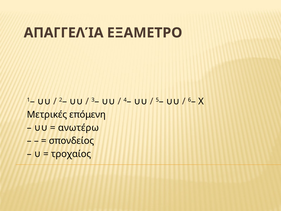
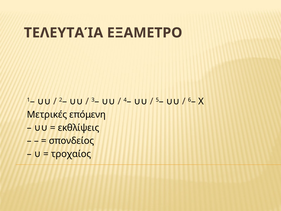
ΑΠΑΓΓΕΛΊΑ: ΑΠΑΓΓΕΛΊΑ -> ΤΕΛΕΥΤΑΊΑ (63, 33)
ανωτέρω: ανωτέρω -> εκθλίψεις (79, 128)
